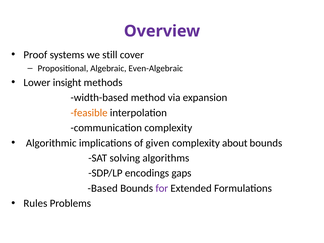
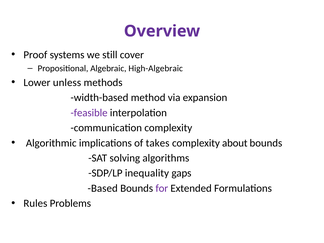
Even-Algebraic: Even-Algebraic -> High-Algebraic (156, 68)
insight: insight -> unless (67, 82)
feasible colour: orange -> purple (89, 113)
given: given -> takes (158, 143)
encodings: encodings -> inequality (147, 173)
